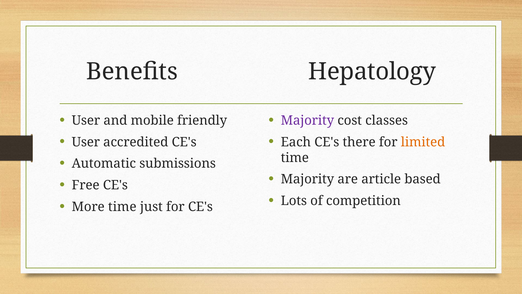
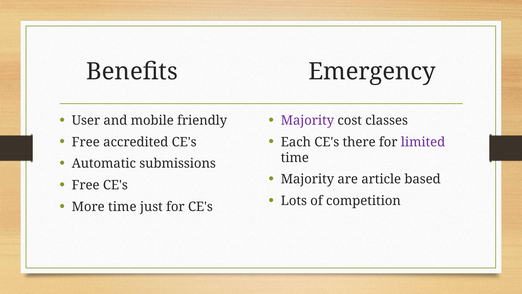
Hepatology: Hepatology -> Emergency (372, 72)
User: User -> Free (86, 142)
limited colour: orange -> purple (423, 142)
